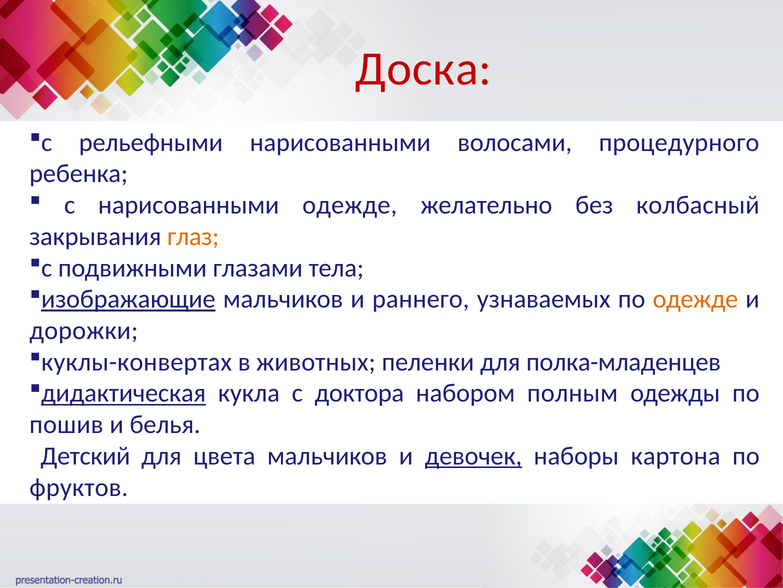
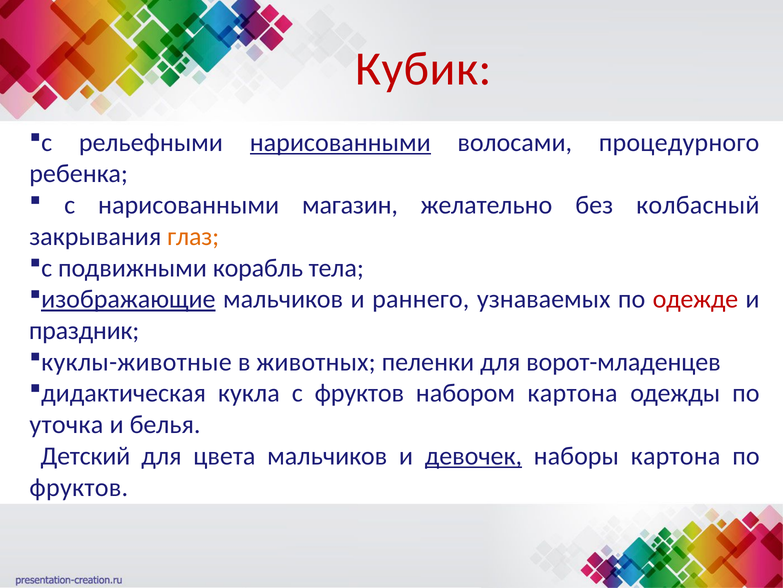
Доска: Доска -> Кубик (423, 69)
нарисованными underline: none -> present (340, 142)
нарисованными одежде: одежде -> магазин (350, 205)
глазами: глазами -> корабль (258, 268)
одежде colour: orange -> red (695, 299)
дорожки: дорожки -> праздник (84, 330)
куклы-конвертах: куклы-конвертах -> куклы-животные (137, 362)
полка-младенцев: полка-младенцев -> ворот-младенцев (623, 362)
дидактическая underline: present -> none (124, 393)
с доктора: доктора -> фруктов (359, 393)
набором полным: полным -> картона (573, 393)
пошив: пошив -> уточка (66, 424)
